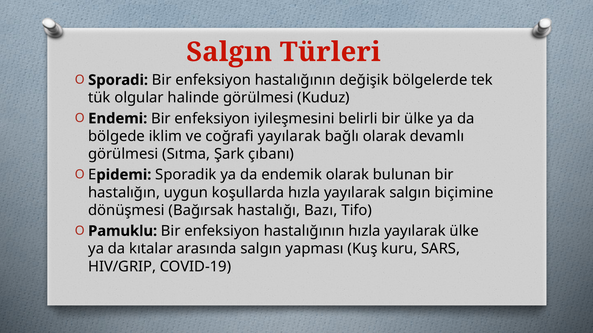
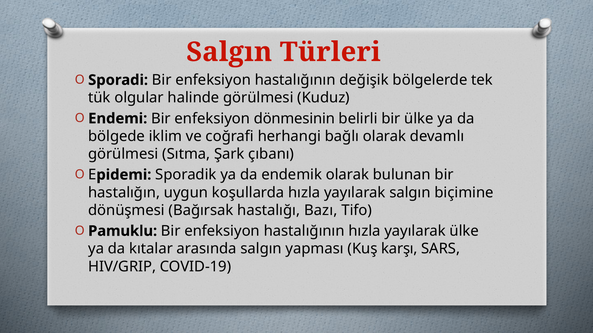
iyileşmesini: iyileşmesini -> dönmesinin (294, 119)
coğrafi yayılarak: yayılarak -> herhangi (289, 136)
kuru: kuru -> karşı (399, 249)
